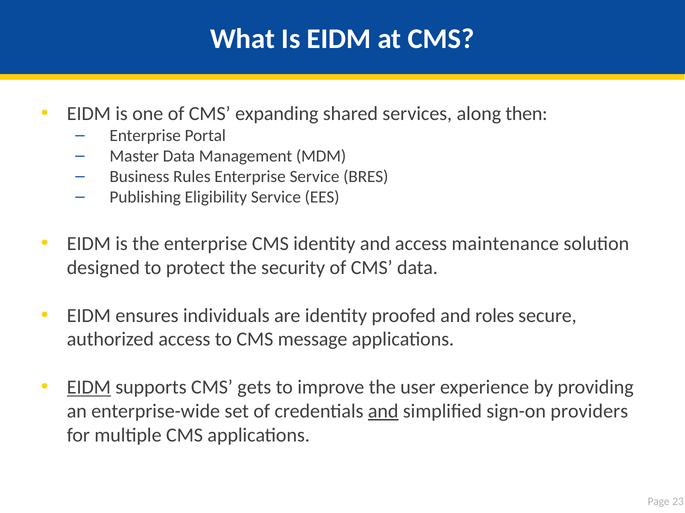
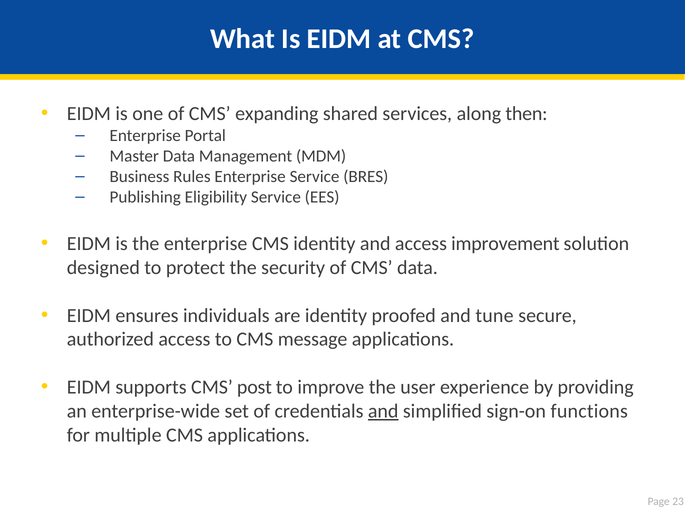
maintenance: maintenance -> improvement (505, 244)
roles: roles -> tune (495, 316)
EIDM underline: present -> none (89, 388)
gets: gets -> post (254, 388)
providers: providers -> functions (589, 412)
